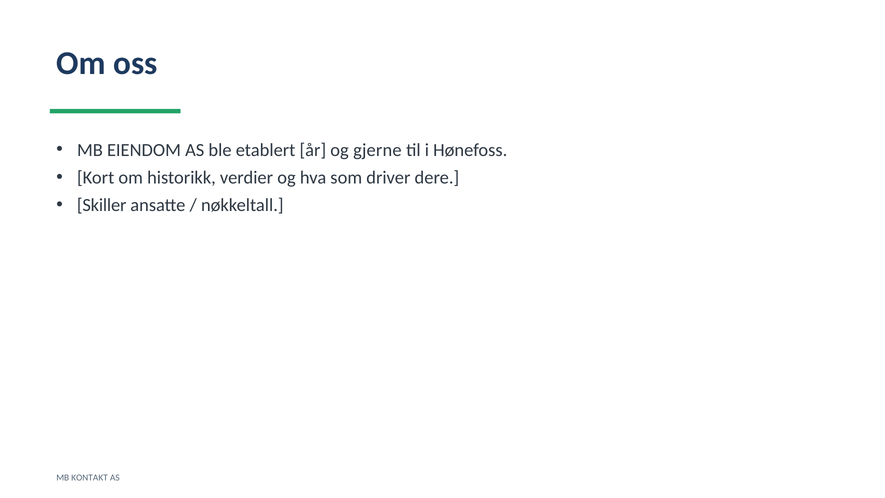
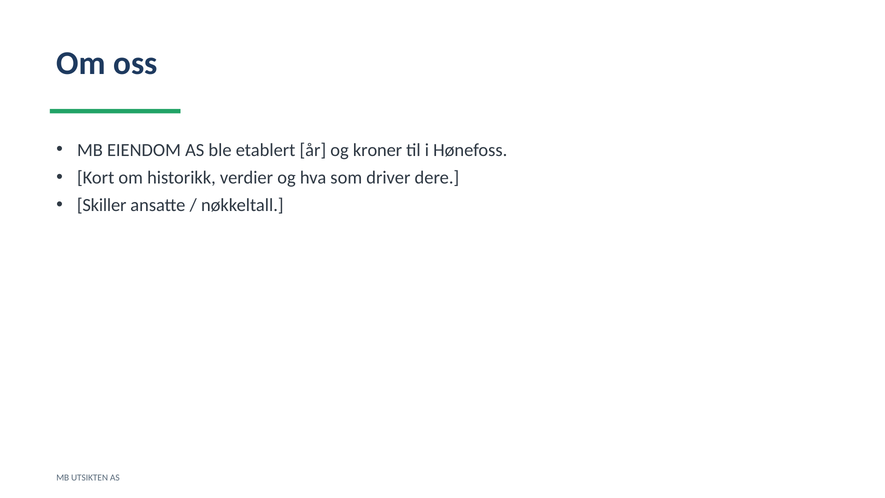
gjerne: gjerne -> kroner (378, 150)
KONTAKT: KONTAKT -> UTSIKTEN (90, 478)
